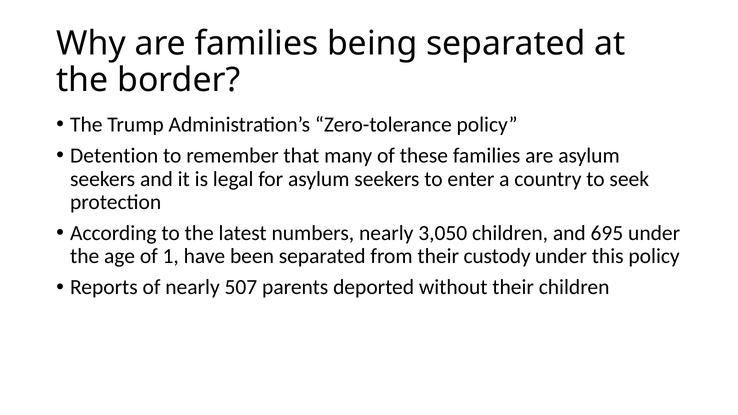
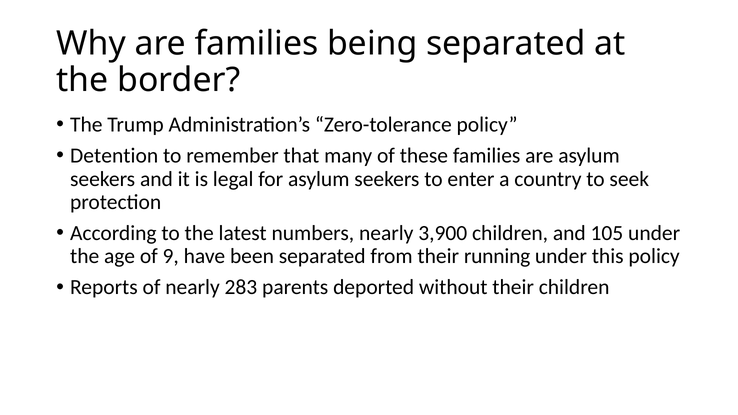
3,050: 3,050 -> 3,900 (443, 233)
695: 695 -> 105 (607, 233)
1: 1 -> 9 (171, 256)
custody: custody -> running (497, 256)
507: 507 -> 283 (241, 287)
